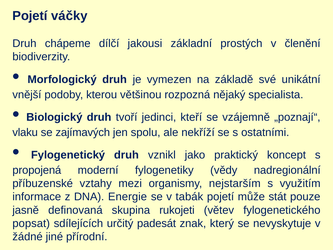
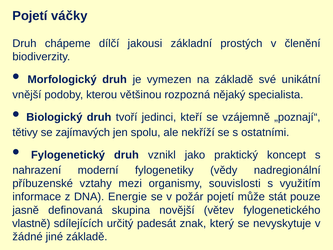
vlaku: vlaku -> tětivy (25, 132)
propojená: propojená -> nahrazení (37, 170)
nejstarším: nejstarším -> souvislosti (235, 183)
tabák: tabák -> požár (189, 197)
rukojeti: rukojeti -> novější (177, 210)
popsat: popsat -> vlastně (31, 223)
jiné přírodní: přírodní -> základě (87, 237)
